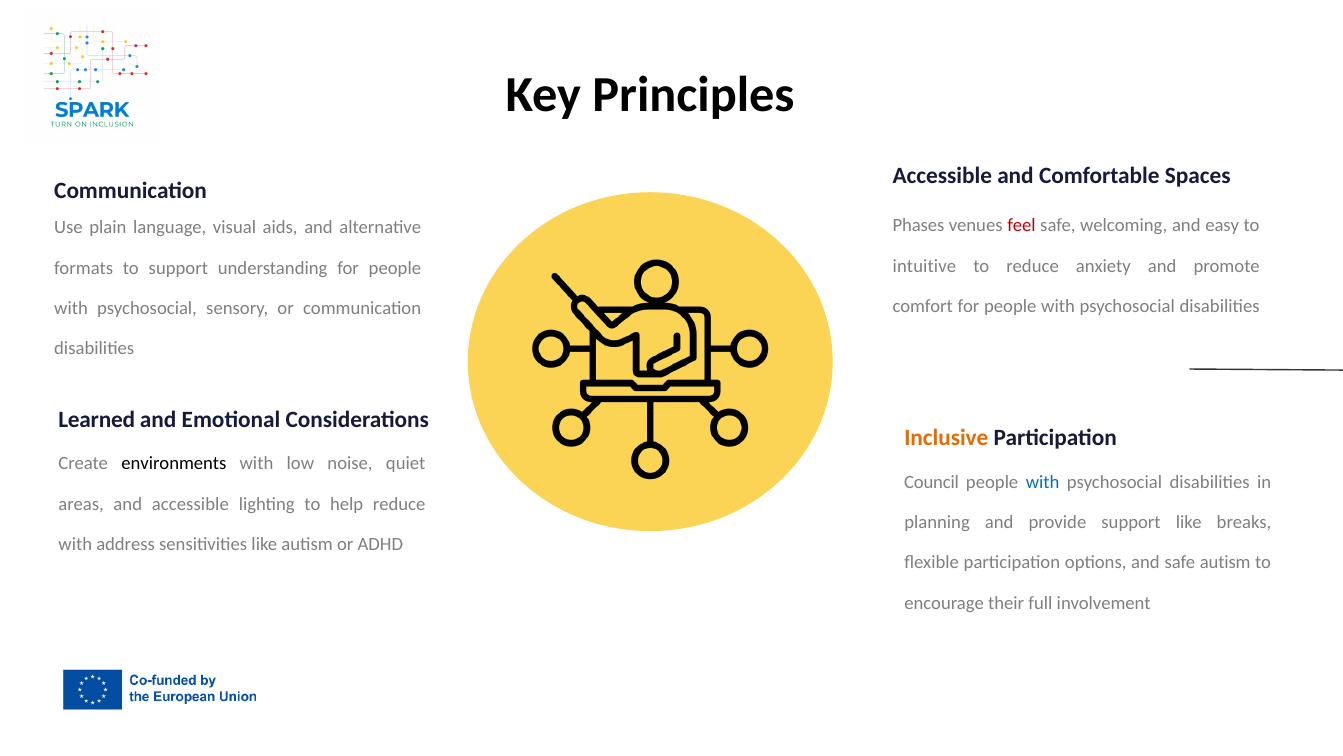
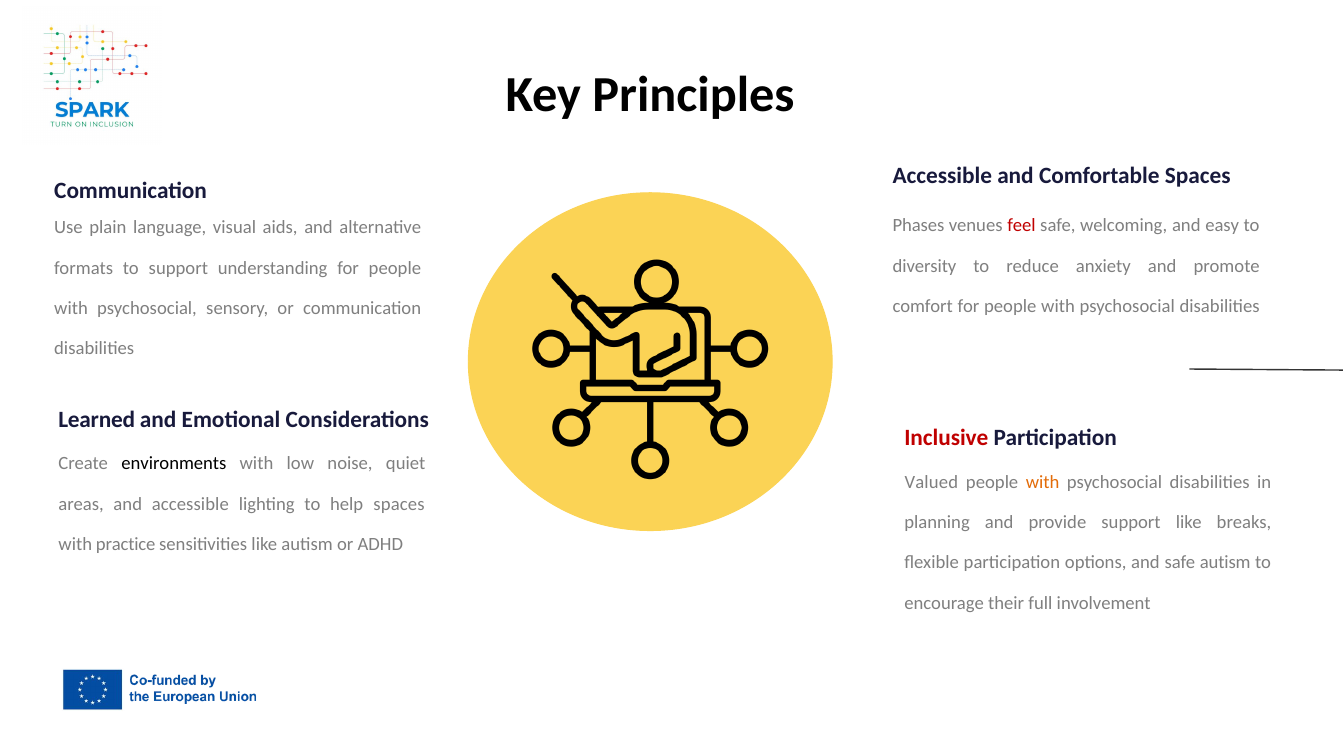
intuitive: intuitive -> diversity (925, 266)
Inclusive colour: orange -> red (946, 438)
Council: Council -> Valued (931, 482)
with colour: blue -> orange (1043, 482)
help reduce: reduce -> spaces (399, 503)
address: address -> practice (126, 544)
